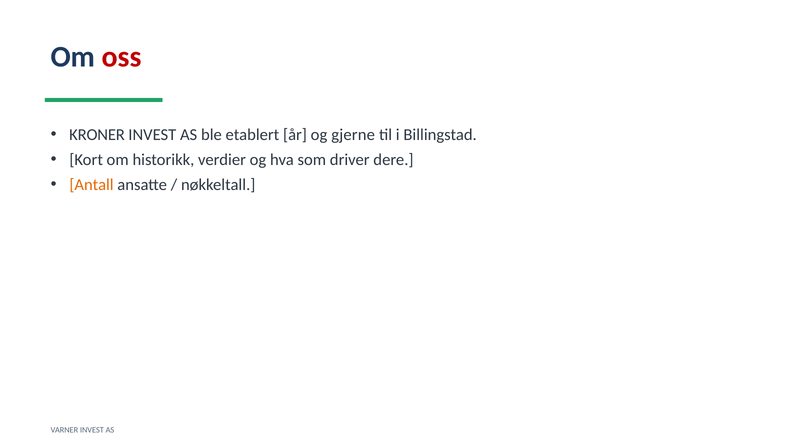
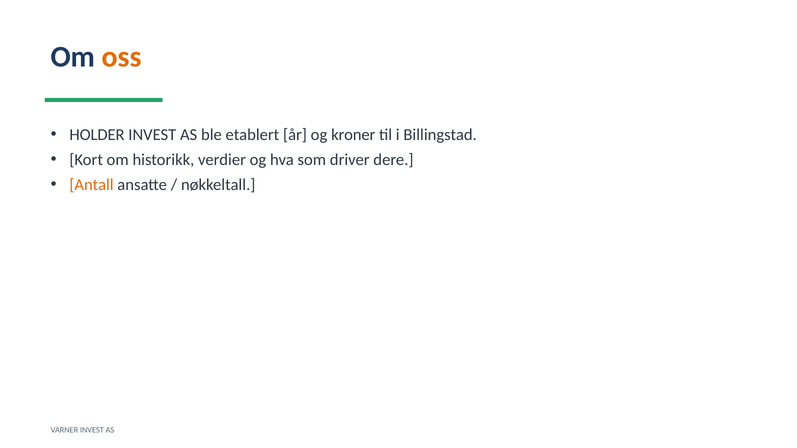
oss colour: red -> orange (122, 57)
KRONER: KRONER -> HOLDER (97, 135)
gjerne: gjerne -> kroner (353, 135)
